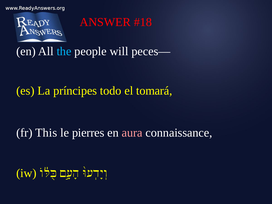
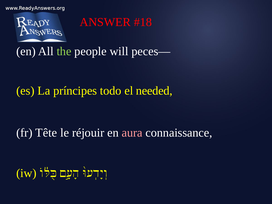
the colour: light blue -> light green (64, 51)
tomará: tomará -> needed (154, 91)
This: This -> Tête (46, 133)
pierres: pierres -> réjouir (88, 133)
